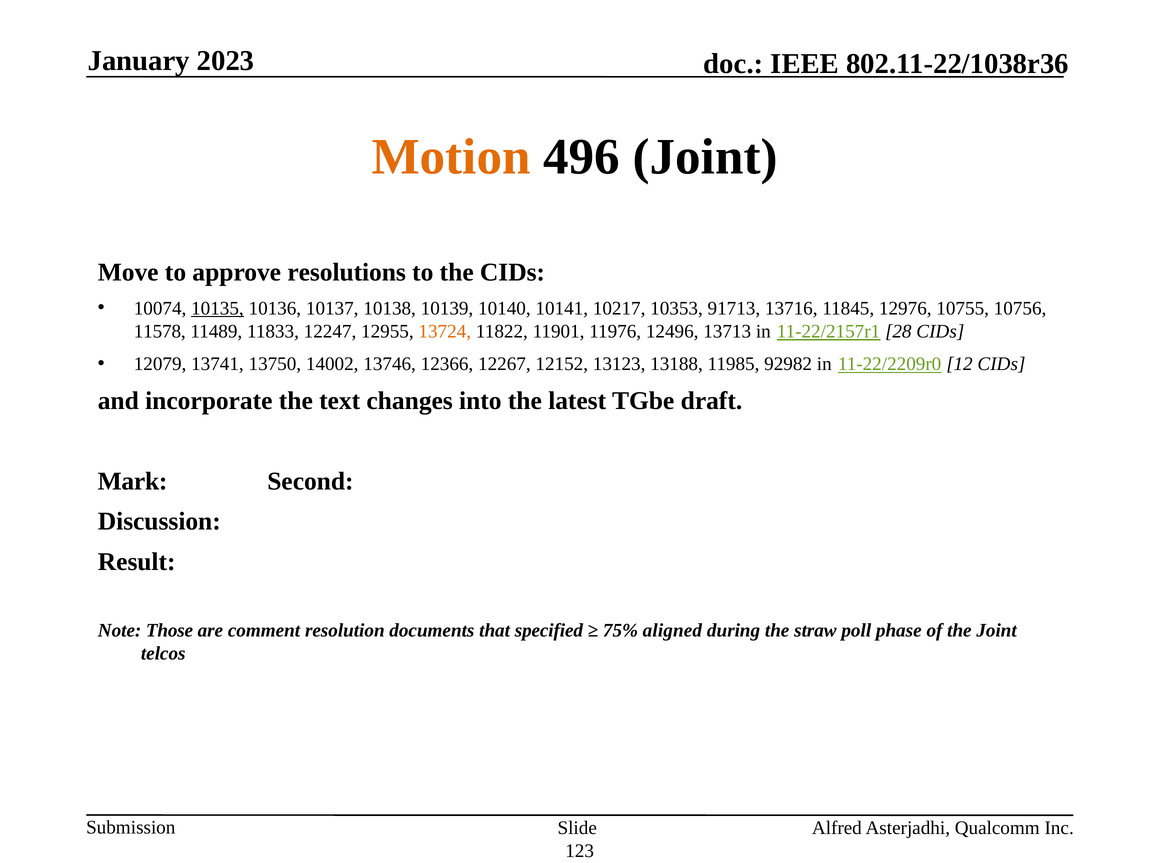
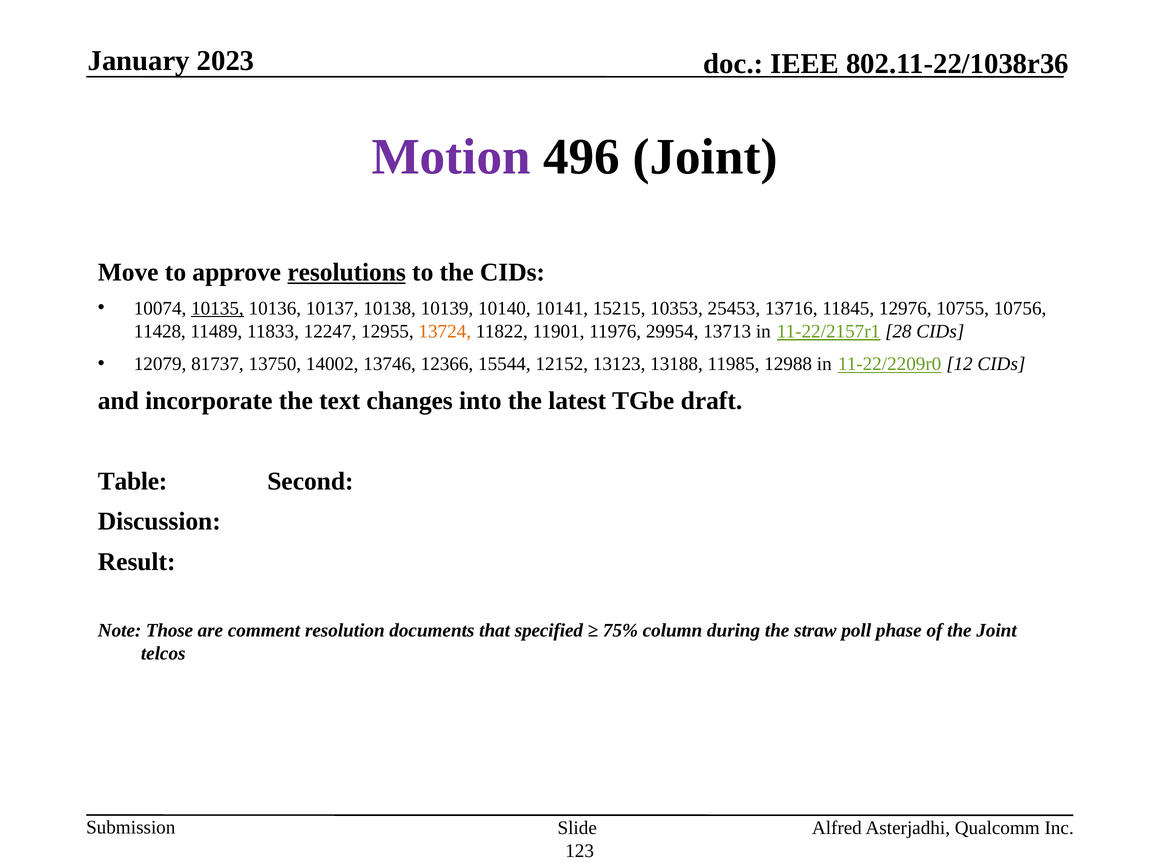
Motion colour: orange -> purple (451, 157)
resolutions underline: none -> present (347, 272)
10217: 10217 -> 15215 (619, 308)
91713: 91713 -> 25453 (734, 308)
11578: 11578 -> 11428 (160, 331)
12496: 12496 -> 29954 (672, 331)
13741: 13741 -> 81737 (217, 364)
12267: 12267 -> 15544 (504, 364)
92982: 92982 -> 12988 (788, 364)
Mark: Mark -> Table (133, 481)
aligned: aligned -> column (672, 630)
